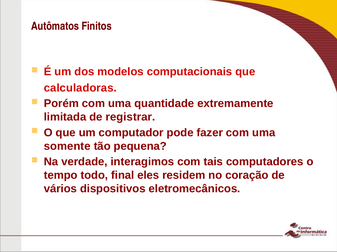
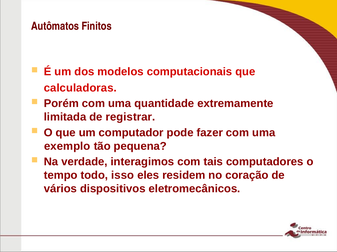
somente: somente -> exemplo (67, 147)
final: final -> isso (123, 176)
